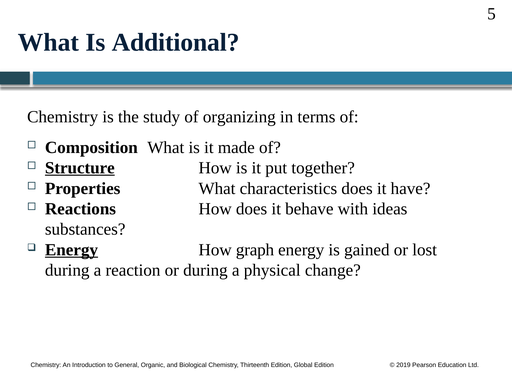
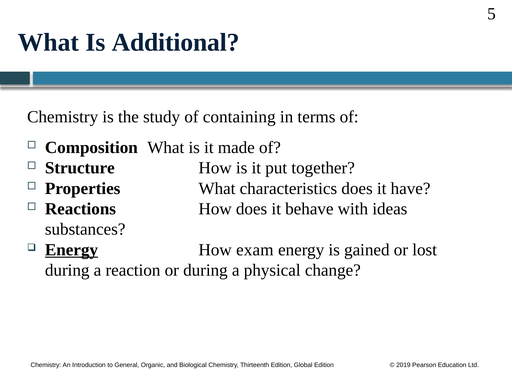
organizing: organizing -> containing (239, 117)
Structure underline: present -> none (80, 168)
graph: graph -> exam (255, 250)
